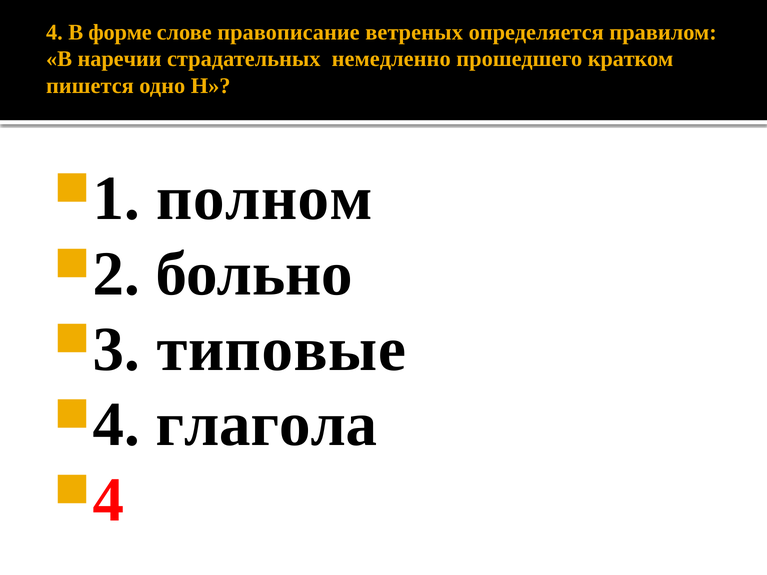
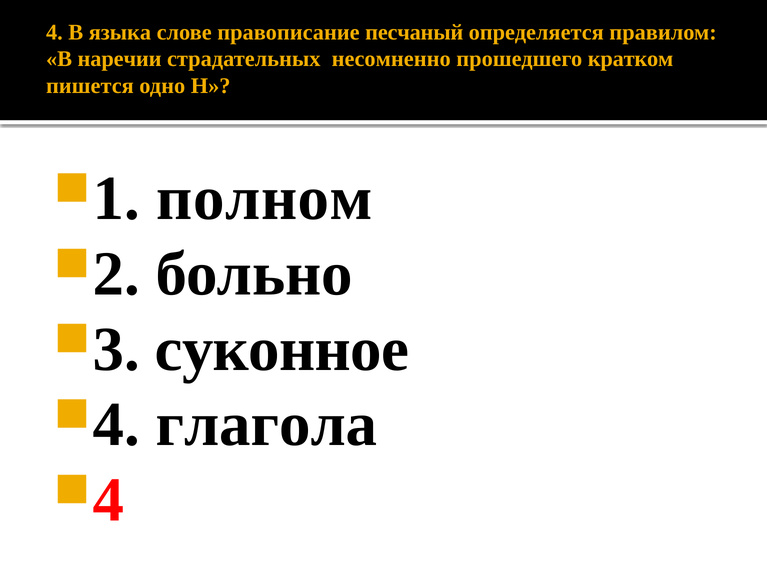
форме: форме -> языка (120, 32)
ветреных: ветреных -> песчаный (414, 32)
немедленно: немедленно -> несомненно (391, 59)
типовые: типовые -> суконное (282, 349)
